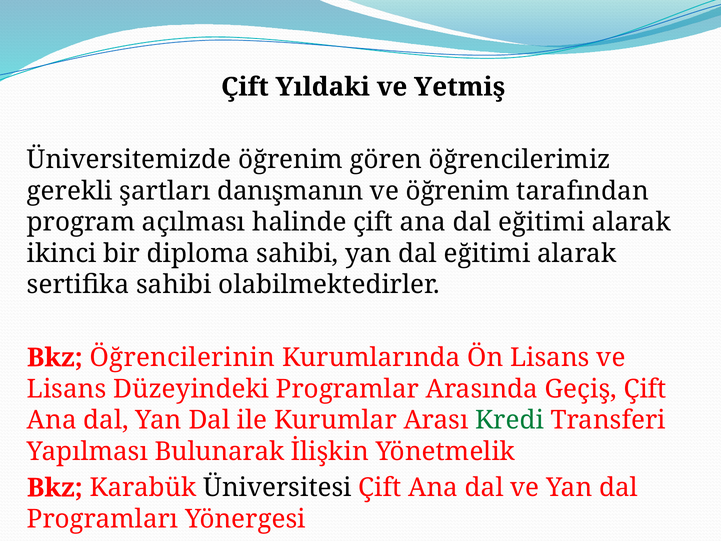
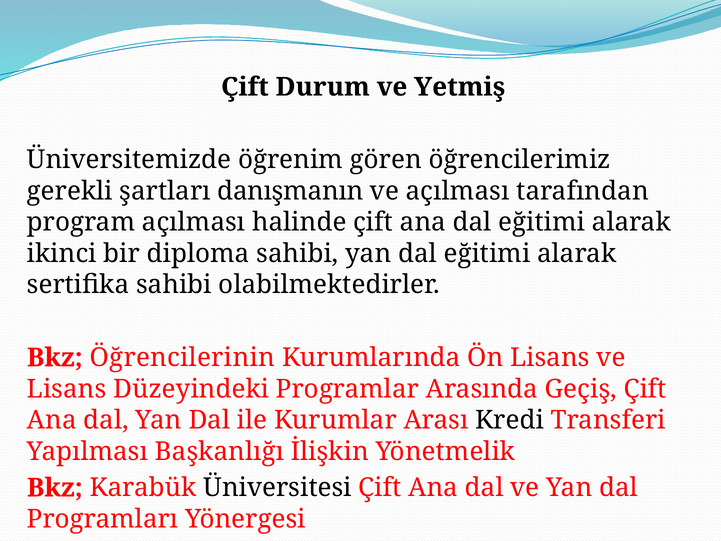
Yıldaki: Yıldaki -> Durum (323, 87)
ve öğrenim: öğrenim -> açılması (458, 191)
Kredi colour: green -> black (510, 420)
Bulunarak: Bulunarak -> Başkanlığı (219, 451)
